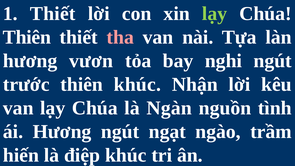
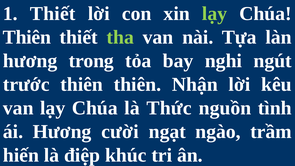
tha colour: pink -> light green (120, 37)
vươn: vươn -> trong (91, 61)
thiên khúc: khúc -> thiên (137, 84)
Ngàn: Ngàn -> Thức (169, 108)
Hương ngút: ngút -> cười (120, 132)
